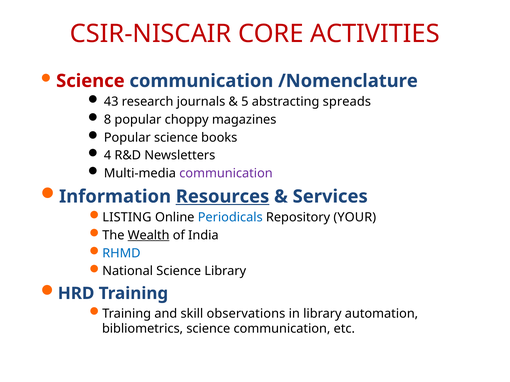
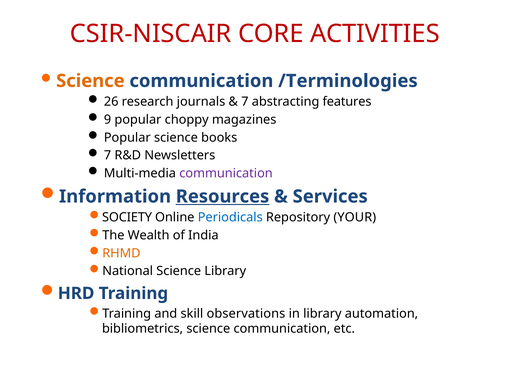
Science colour: red -> orange (90, 81)
/Nomenclature: /Nomenclature -> /Terminologies (348, 81)
43: 43 -> 26 (111, 102)
5: 5 -> 7 (245, 102)
spreads: spreads -> features (347, 102)
8: 8 -> 9 (108, 120)
4: 4 -> 7 (108, 156)
LISTING: LISTING -> SOCIETY (127, 218)
Wealth underline: present -> none (149, 236)
RHMD colour: blue -> orange (121, 254)
